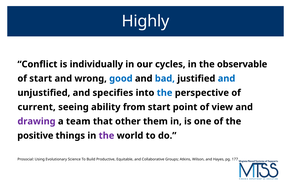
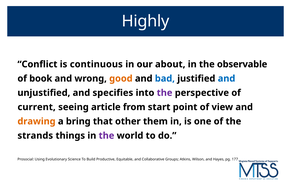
individually: individually -> continuous (96, 64)
cycles: cycles -> about (170, 64)
of start: start -> book (41, 78)
good colour: blue -> orange (121, 78)
the colour: blue -> purple (165, 93)
ability: ability -> article (106, 107)
drawing colour: purple -> orange (36, 121)
team: team -> bring (78, 121)
positive: positive -> strands (35, 136)
